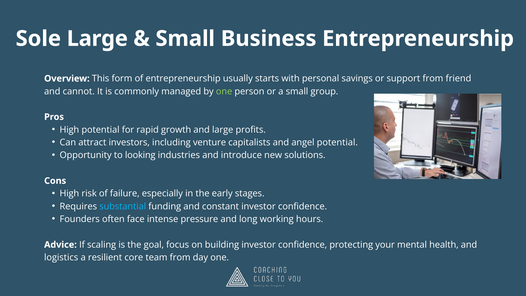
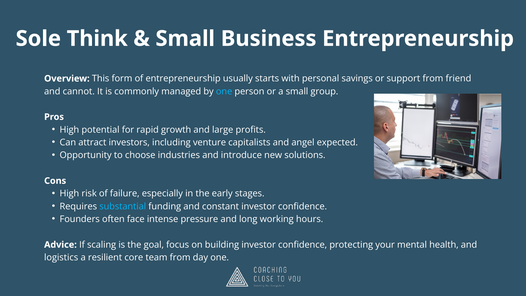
Sole Large: Large -> Think (97, 39)
one colour: light green -> light blue (224, 91)
angel potential: potential -> expected (337, 142)
looking: looking -> choose (140, 155)
